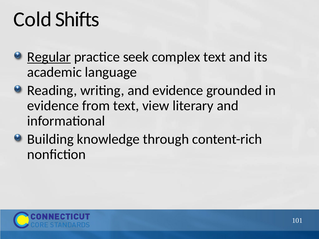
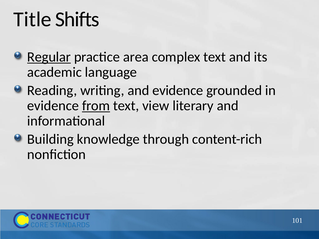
Cold: Cold -> Title (32, 19)
seek: seek -> area (136, 57)
from underline: none -> present (96, 106)
